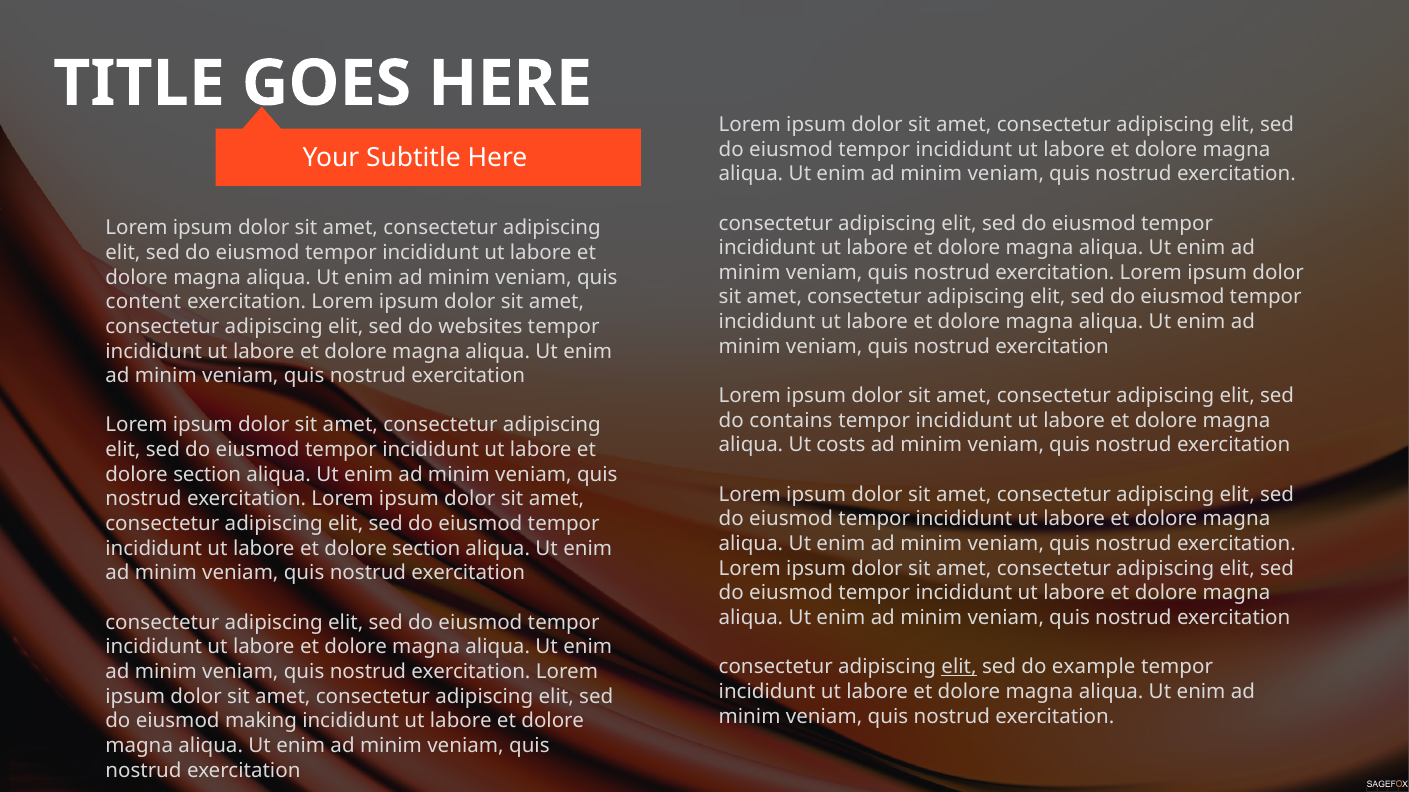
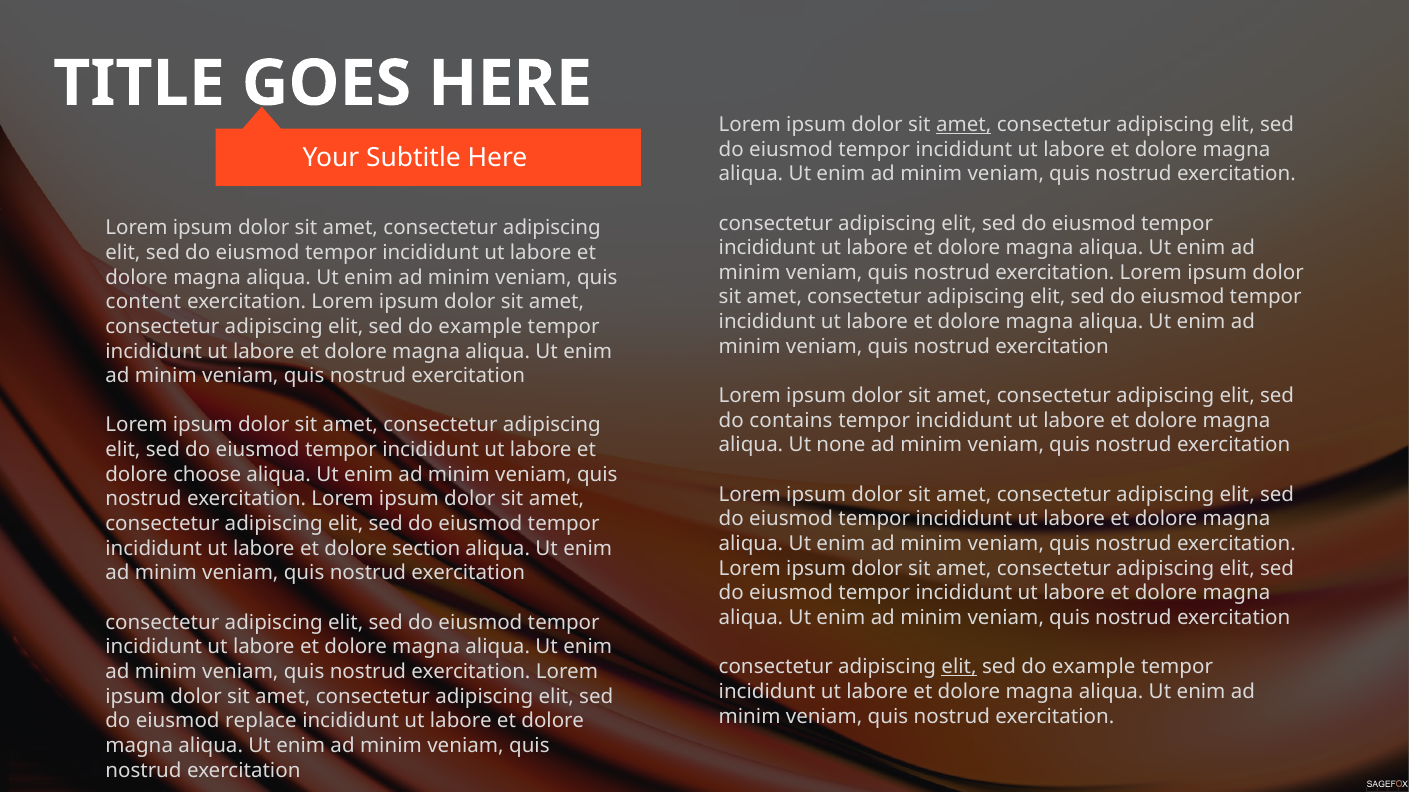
amet underline: none -> present (964, 125)
websites: websites -> example (480, 327)
costs: costs -> none (841, 445)
section: section -> choose (207, 475)
making: making -> replace (261, 722)
